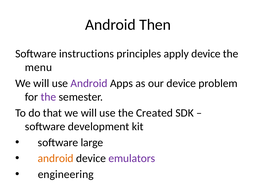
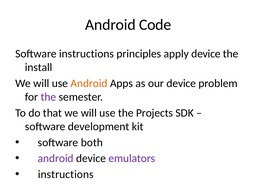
Then: Then -> Code (155, 25)
menu: menu -> install (39, 67)
Android colour: purple -> orange (89, 83)
Created: Created -> Projects (155, 113)
large: large -> both (92, 142)
android colour: orange -> purple (56, 158)
engineering: engineering -> instructions (66, 174)
